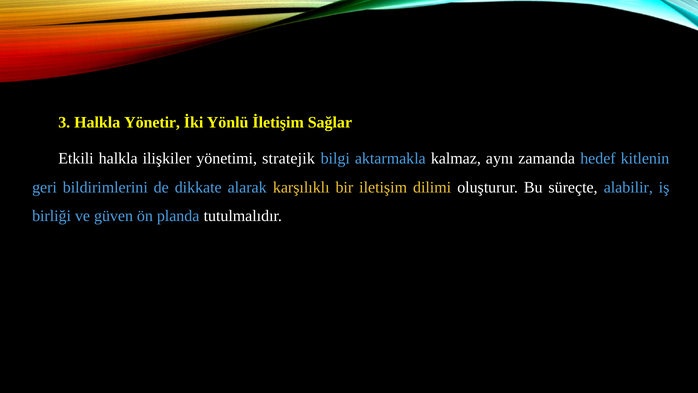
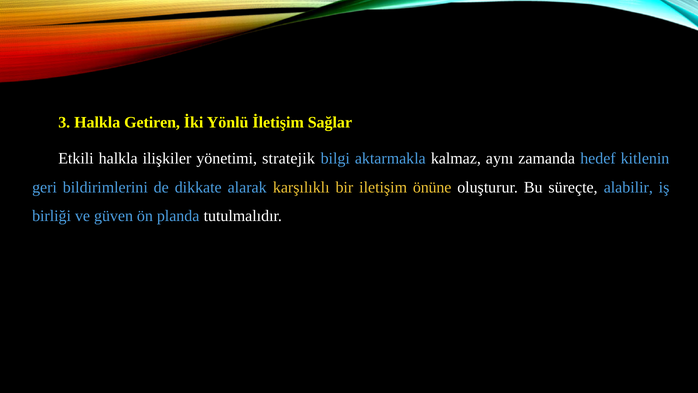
Yönetir: Yönetir -> Getiren (152, 122)
dilimi: dilimi -> önüne (432, 187)
